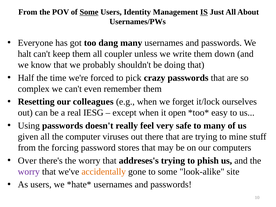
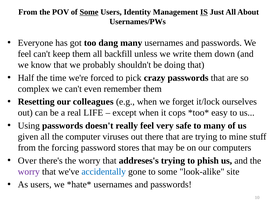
halt: halt -> feel (25, 54)
coupler: coupler -> backfill (118, 54)
IESG: IESG -> LIFE (93, 113)
open: open -> cops (177, 113)
accidentally colour: orange -> blue (104, 172)
